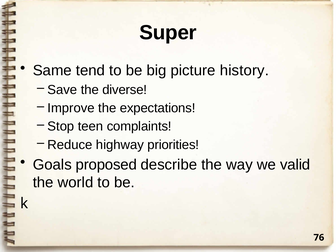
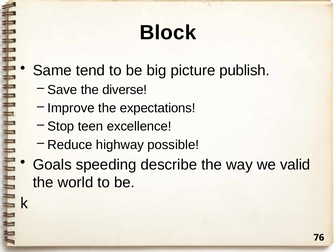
Super: Super -> Block (168, 33)
history: history -> publish (245, 70)
complaints: complaints -> excellence (139, 126)
priorities: priorities -> possible (173, 145)
proposed: proposed -> speeding (106, 165)
